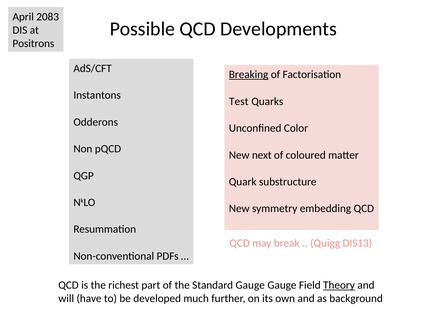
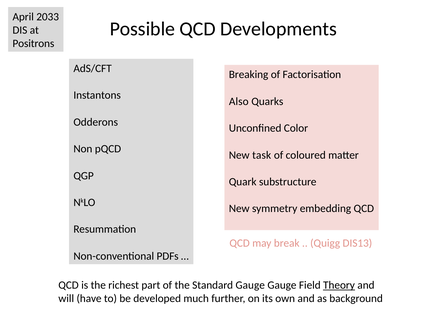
2083: 2083 -> 2033 (48, 17)
Breaking underline: present -> none (249, 75)
Test: Test -> Also (239, 101)
next: next -> task (262, 155)
